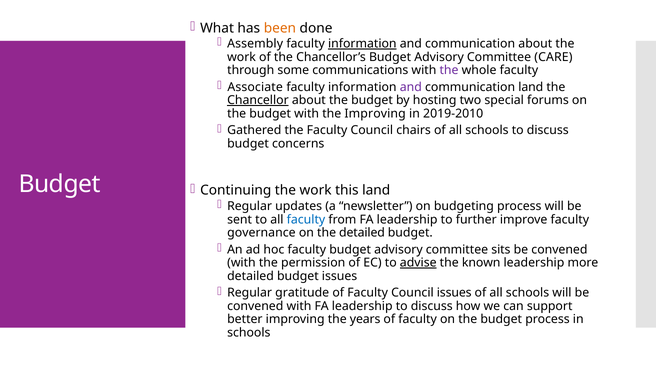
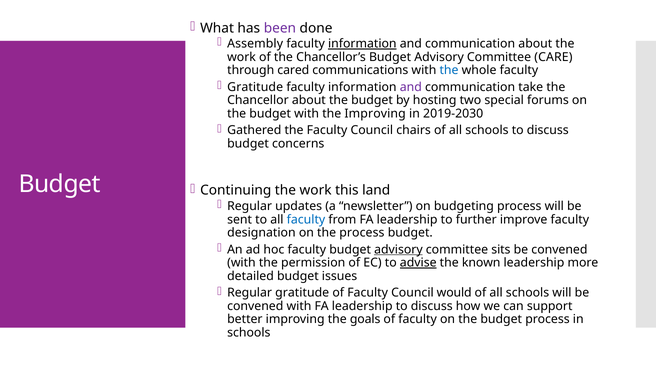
been colour: orange -> purple (280, 28)
some: some -> cared (293, 70)
the colour: purple -> blue (449, 70)
Associate: Associate -> Gratitude (255, 87)
communication land: land -> take (531, 87)
Chancellor underline: present -> none (258, 100)
2019-2010: 2019-2010 -> 2019-2030 (453, 114)
governance: governance -> designation (261, 233)
the detailed: detailed -> process (362, 233)
advisory underline: none -> present (398, 249)
Council issues: issues -> would (454, 293)
years: years -> goals (365, 319)
